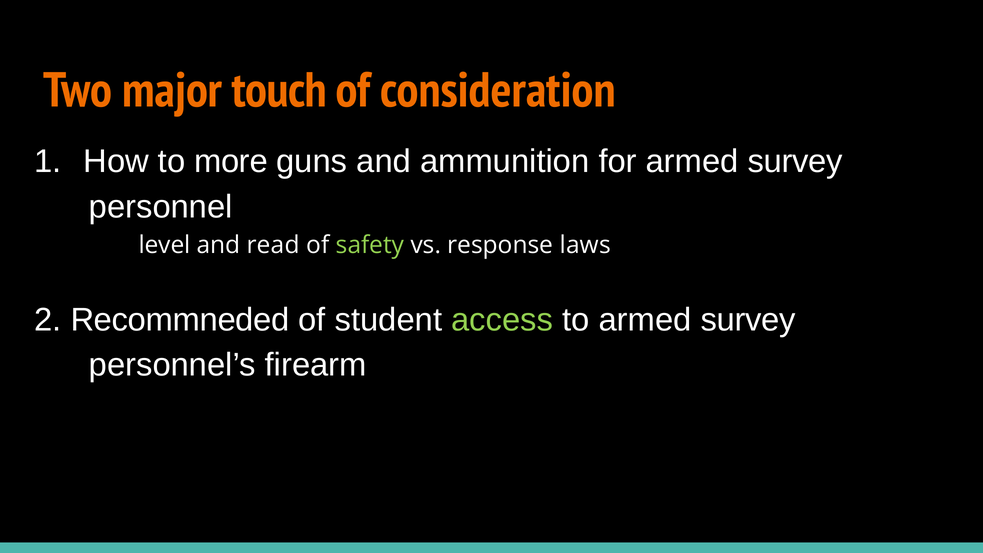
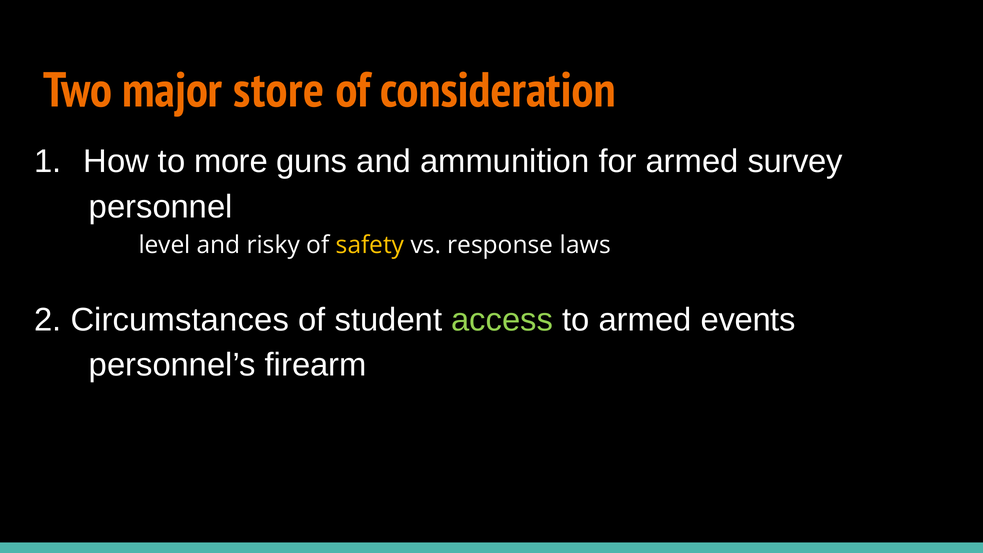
touch: touch -> store (279, 91)
read: read -> risky (273, 245)
safety colour: light green -> yellow (370, 245)
Recommneded: Recommneded -> Circumstances (180, 320)
to armed survey: survey -> events (748, 320)
